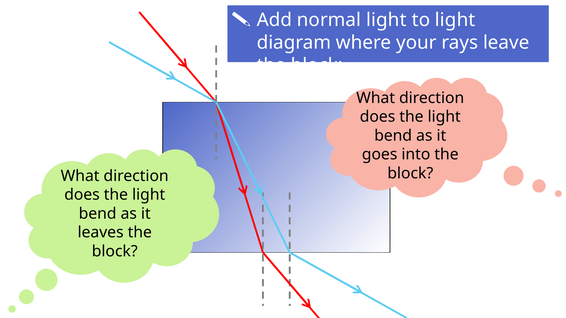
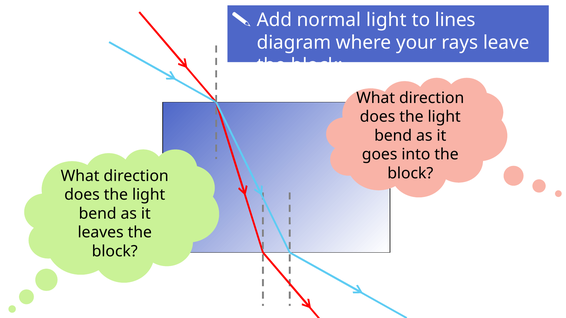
to light: light -> lines (455, 20)
